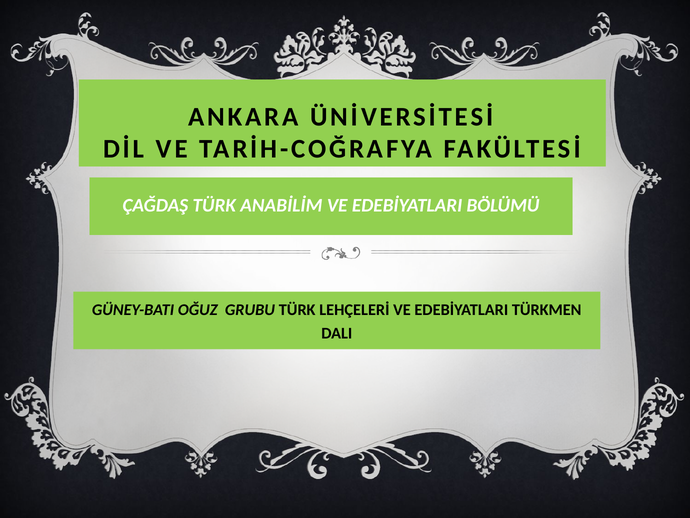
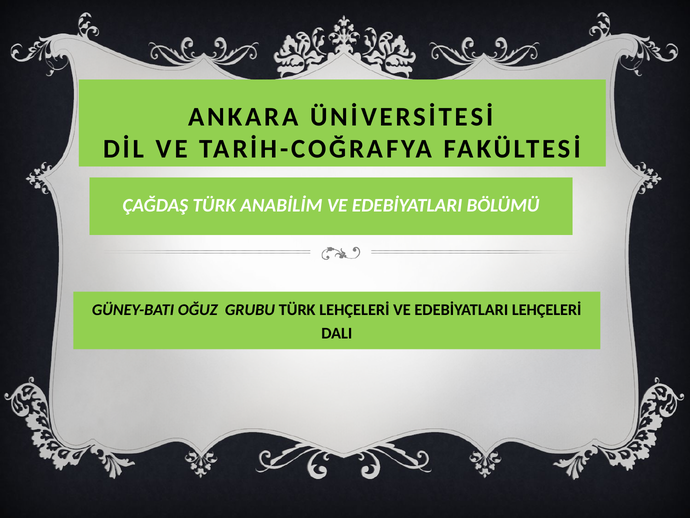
EDEBİYATLARI TÜRKMEN: TÜRKMEN -> LEHÇELERİ (547, 310)
